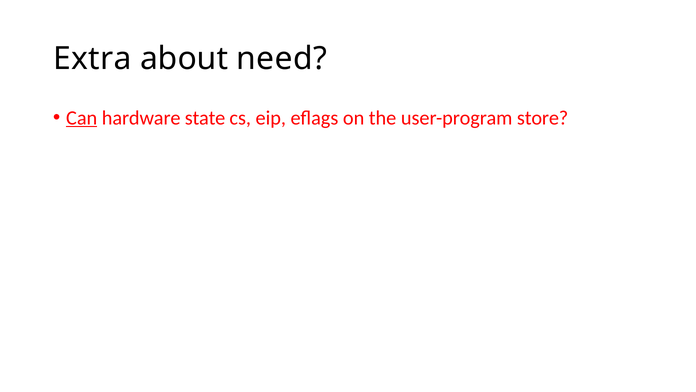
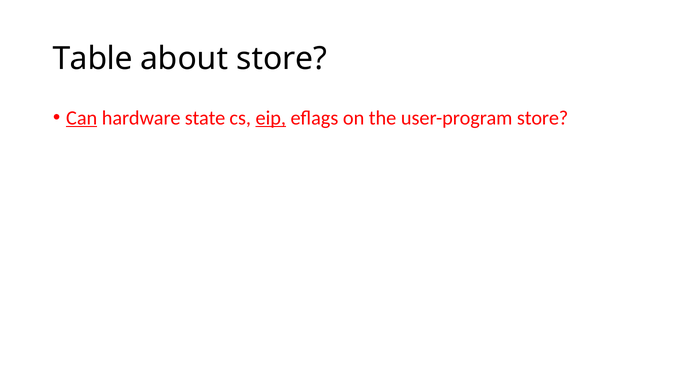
Extra: Extra -> Table (93, 58)
about need: need -> store (282, 58)
eip underline: none -> present (271, 118)
